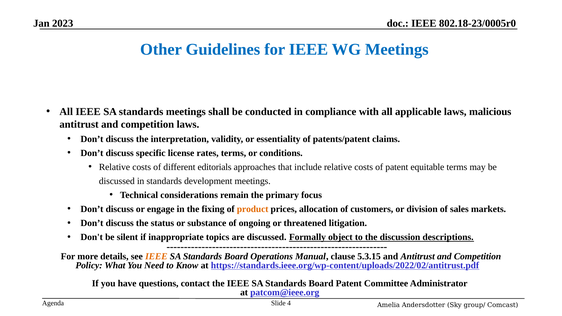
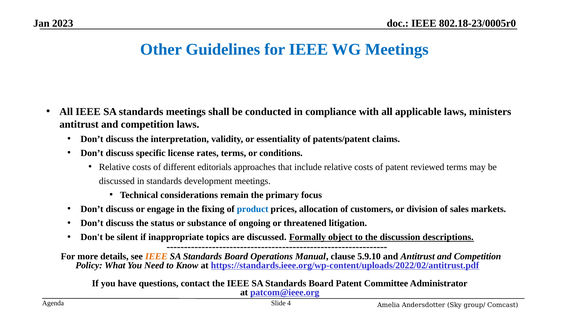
malicious: malicious -> ministers (490, 112)
equitable: equitable -> reviewed (427, 167)
product colour: orange -> blue (253, 209)
5.3.15: 5.3.15 -> 5.9.10 (369, 256)
